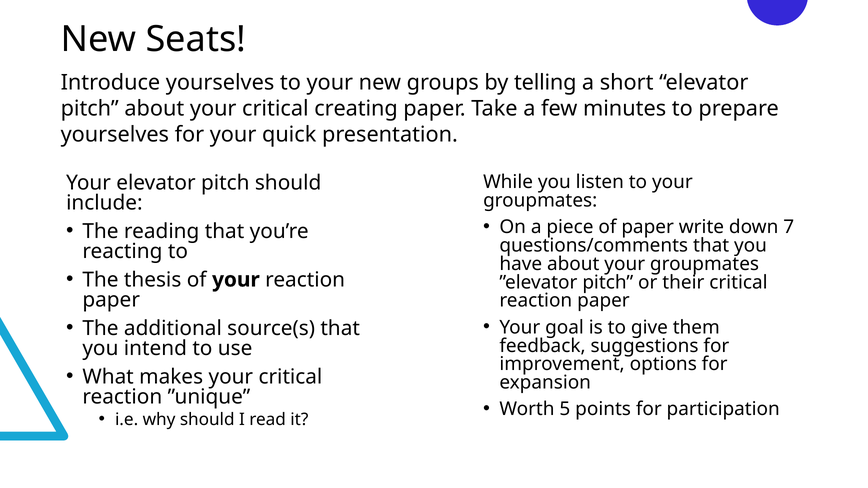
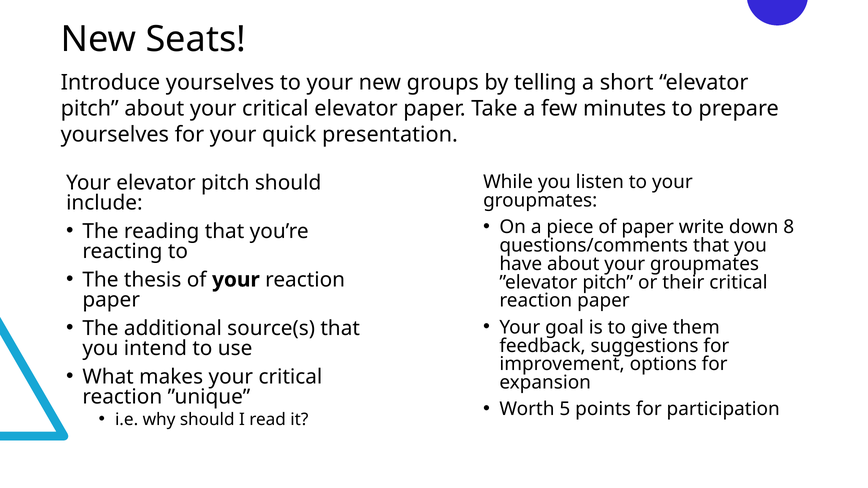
critical creating: creating -> elevator (356, 109)
7: 7 -> 8 (789, 227)
